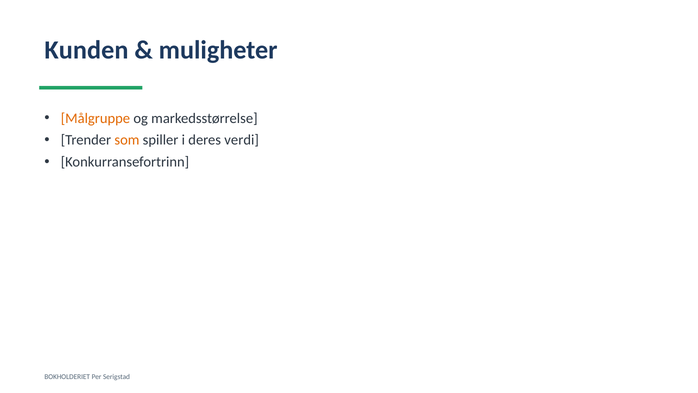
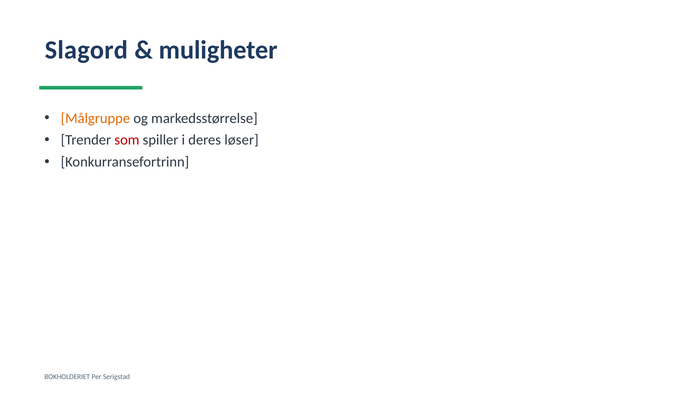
Kunden: Kunden -> Slagord (86, 50)
som colour: orange -> red (127, 140)
verdi: verdi -> løser (242, 140)
